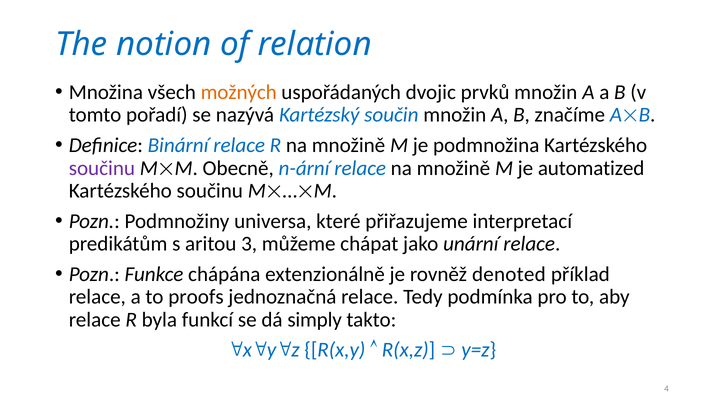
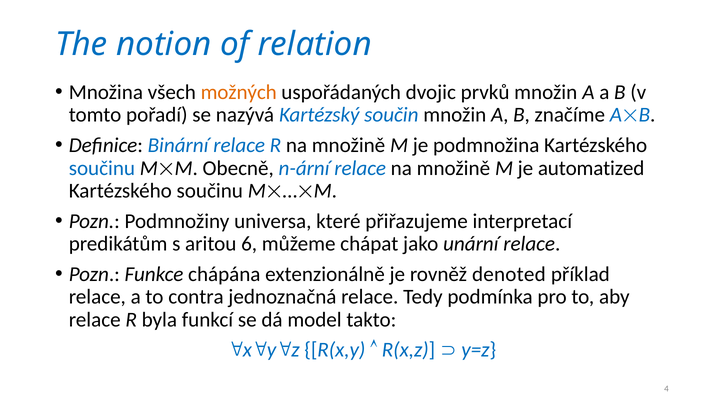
součinu colour: purple -> blue (102, 168)
3: 3 -> 6 (249, 244)
proofs: proofs -> contra (196, 297)
simply: simply -> model (315, 320)
